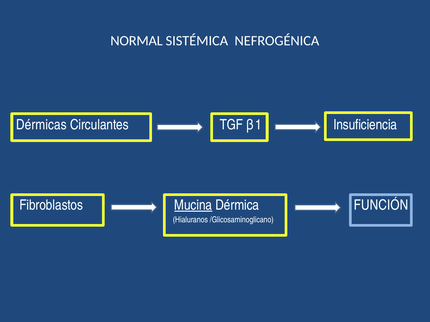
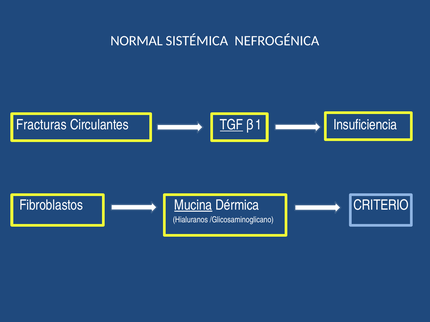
Dérmicas: Dérmicas -> Fracturas (41, 125)
TGF underline: none -> present (231, 125)
FUNCIÓN: FUNCIÓN -> CRITERIO (381, 205)
